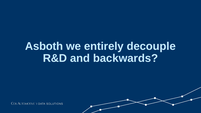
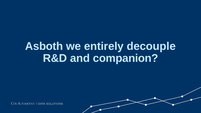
backwards: backwards -> companion (126, 58)
